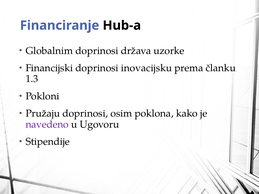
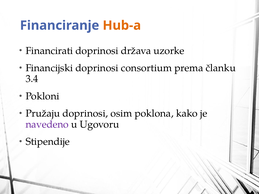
Hub-a colour: black -> orange (122, 25)
Globalnim: Globalnim -> Financirati (49, 51)
inovacijsku: inovacijsku -> consortium (146, 68)
1.3: 1.3 -> 3.4 (32, 79)
